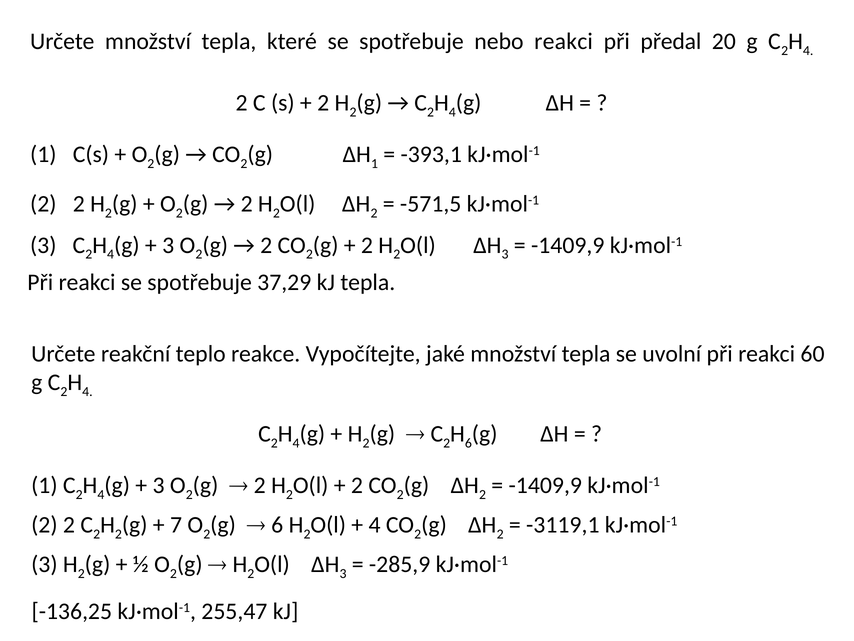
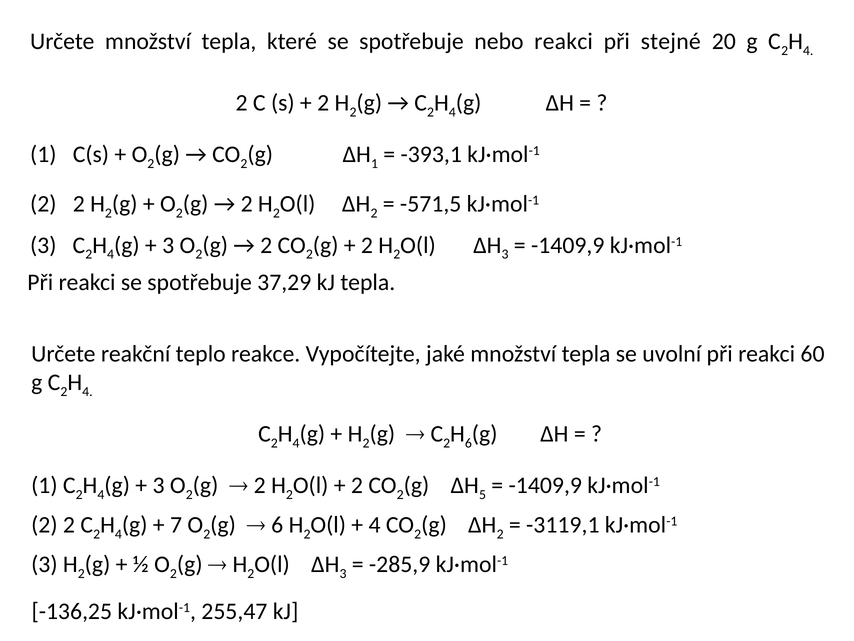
předal: předal -> stejné (671, 42)
2: 2 -> 5 (483, 494)
2: 2 -> 4 (118, 534)
